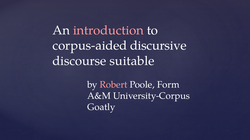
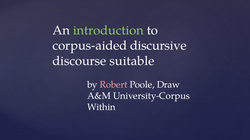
introduction colour: pink -> light green (108, 30)
Form: Form -> Draw (168, 85)
Goatly: Goatly -> Within (101, 108)
